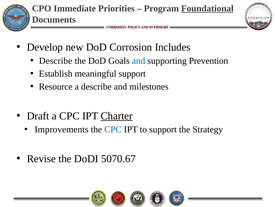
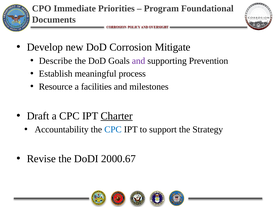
Foundational underline: present -> none (207, 8)
Includes: Includes -> Mitigate (173, 47)
and colour: blue -> purple (139, 61)
meaningful support: support -> process (132, 73)
a describe: describe -> facilities (96, 86)
Improvements: Improvements -> Accountability (62, 129)
5070.67: 5070.67 -> 2000.67 (119, 158)
